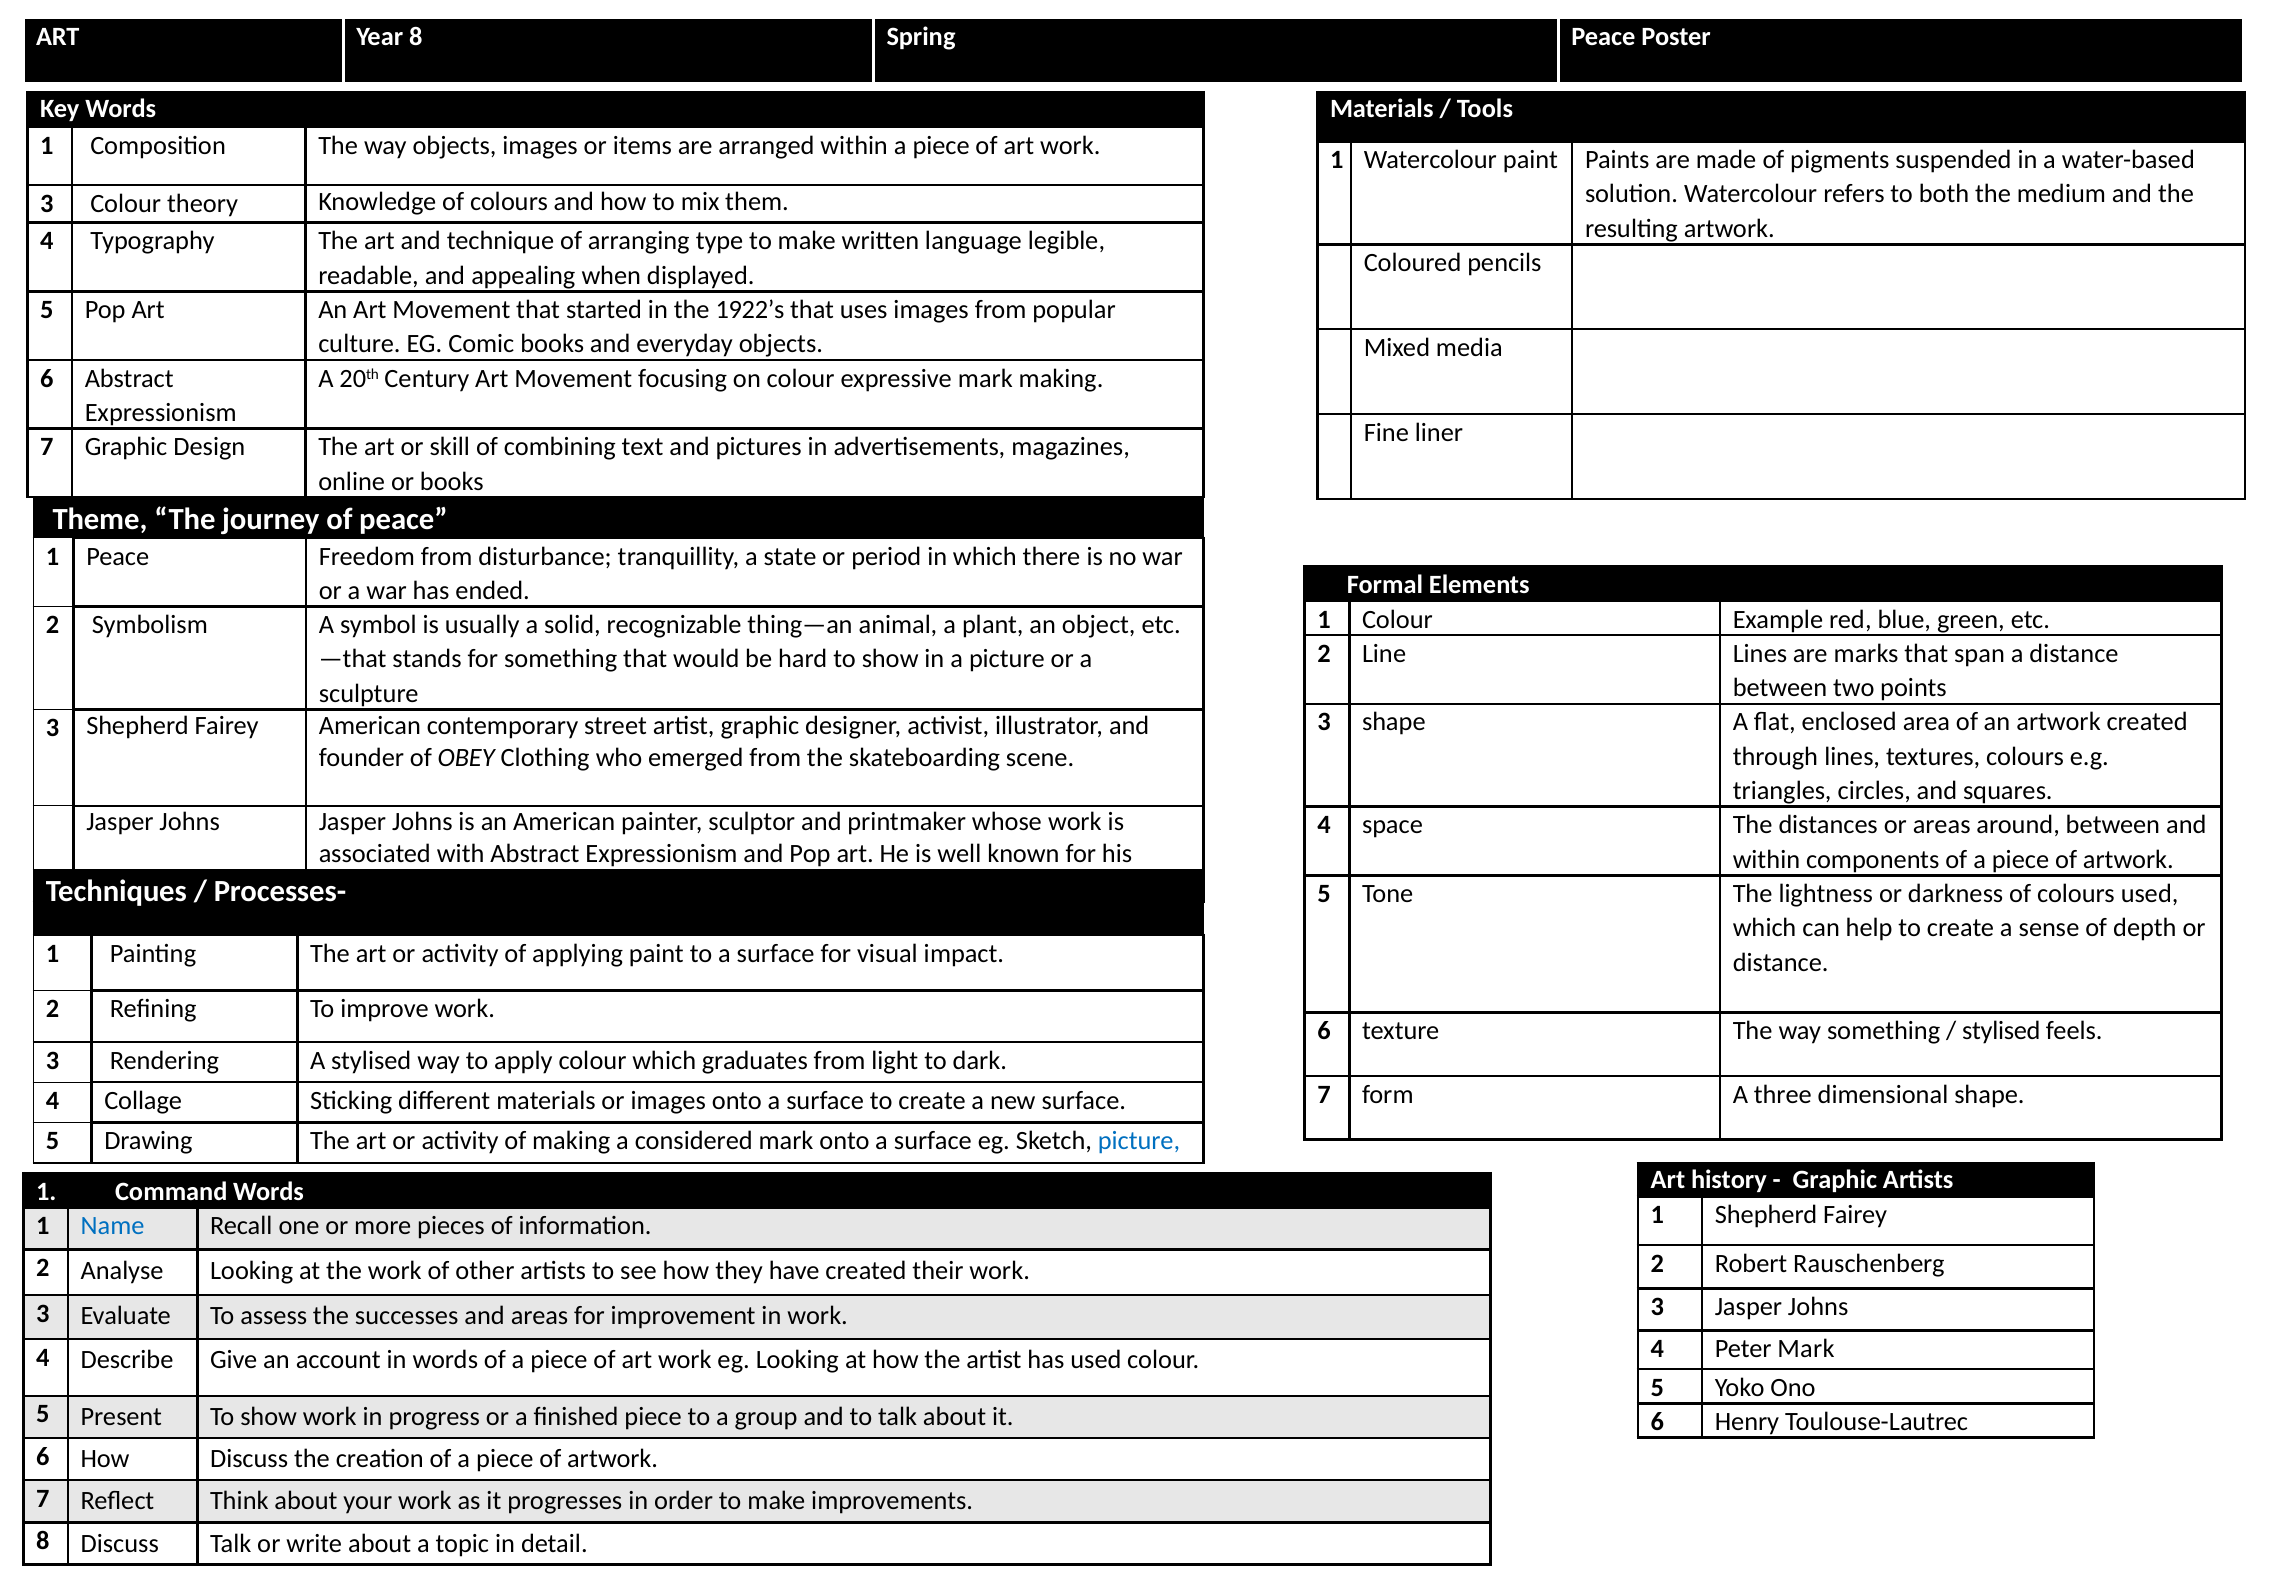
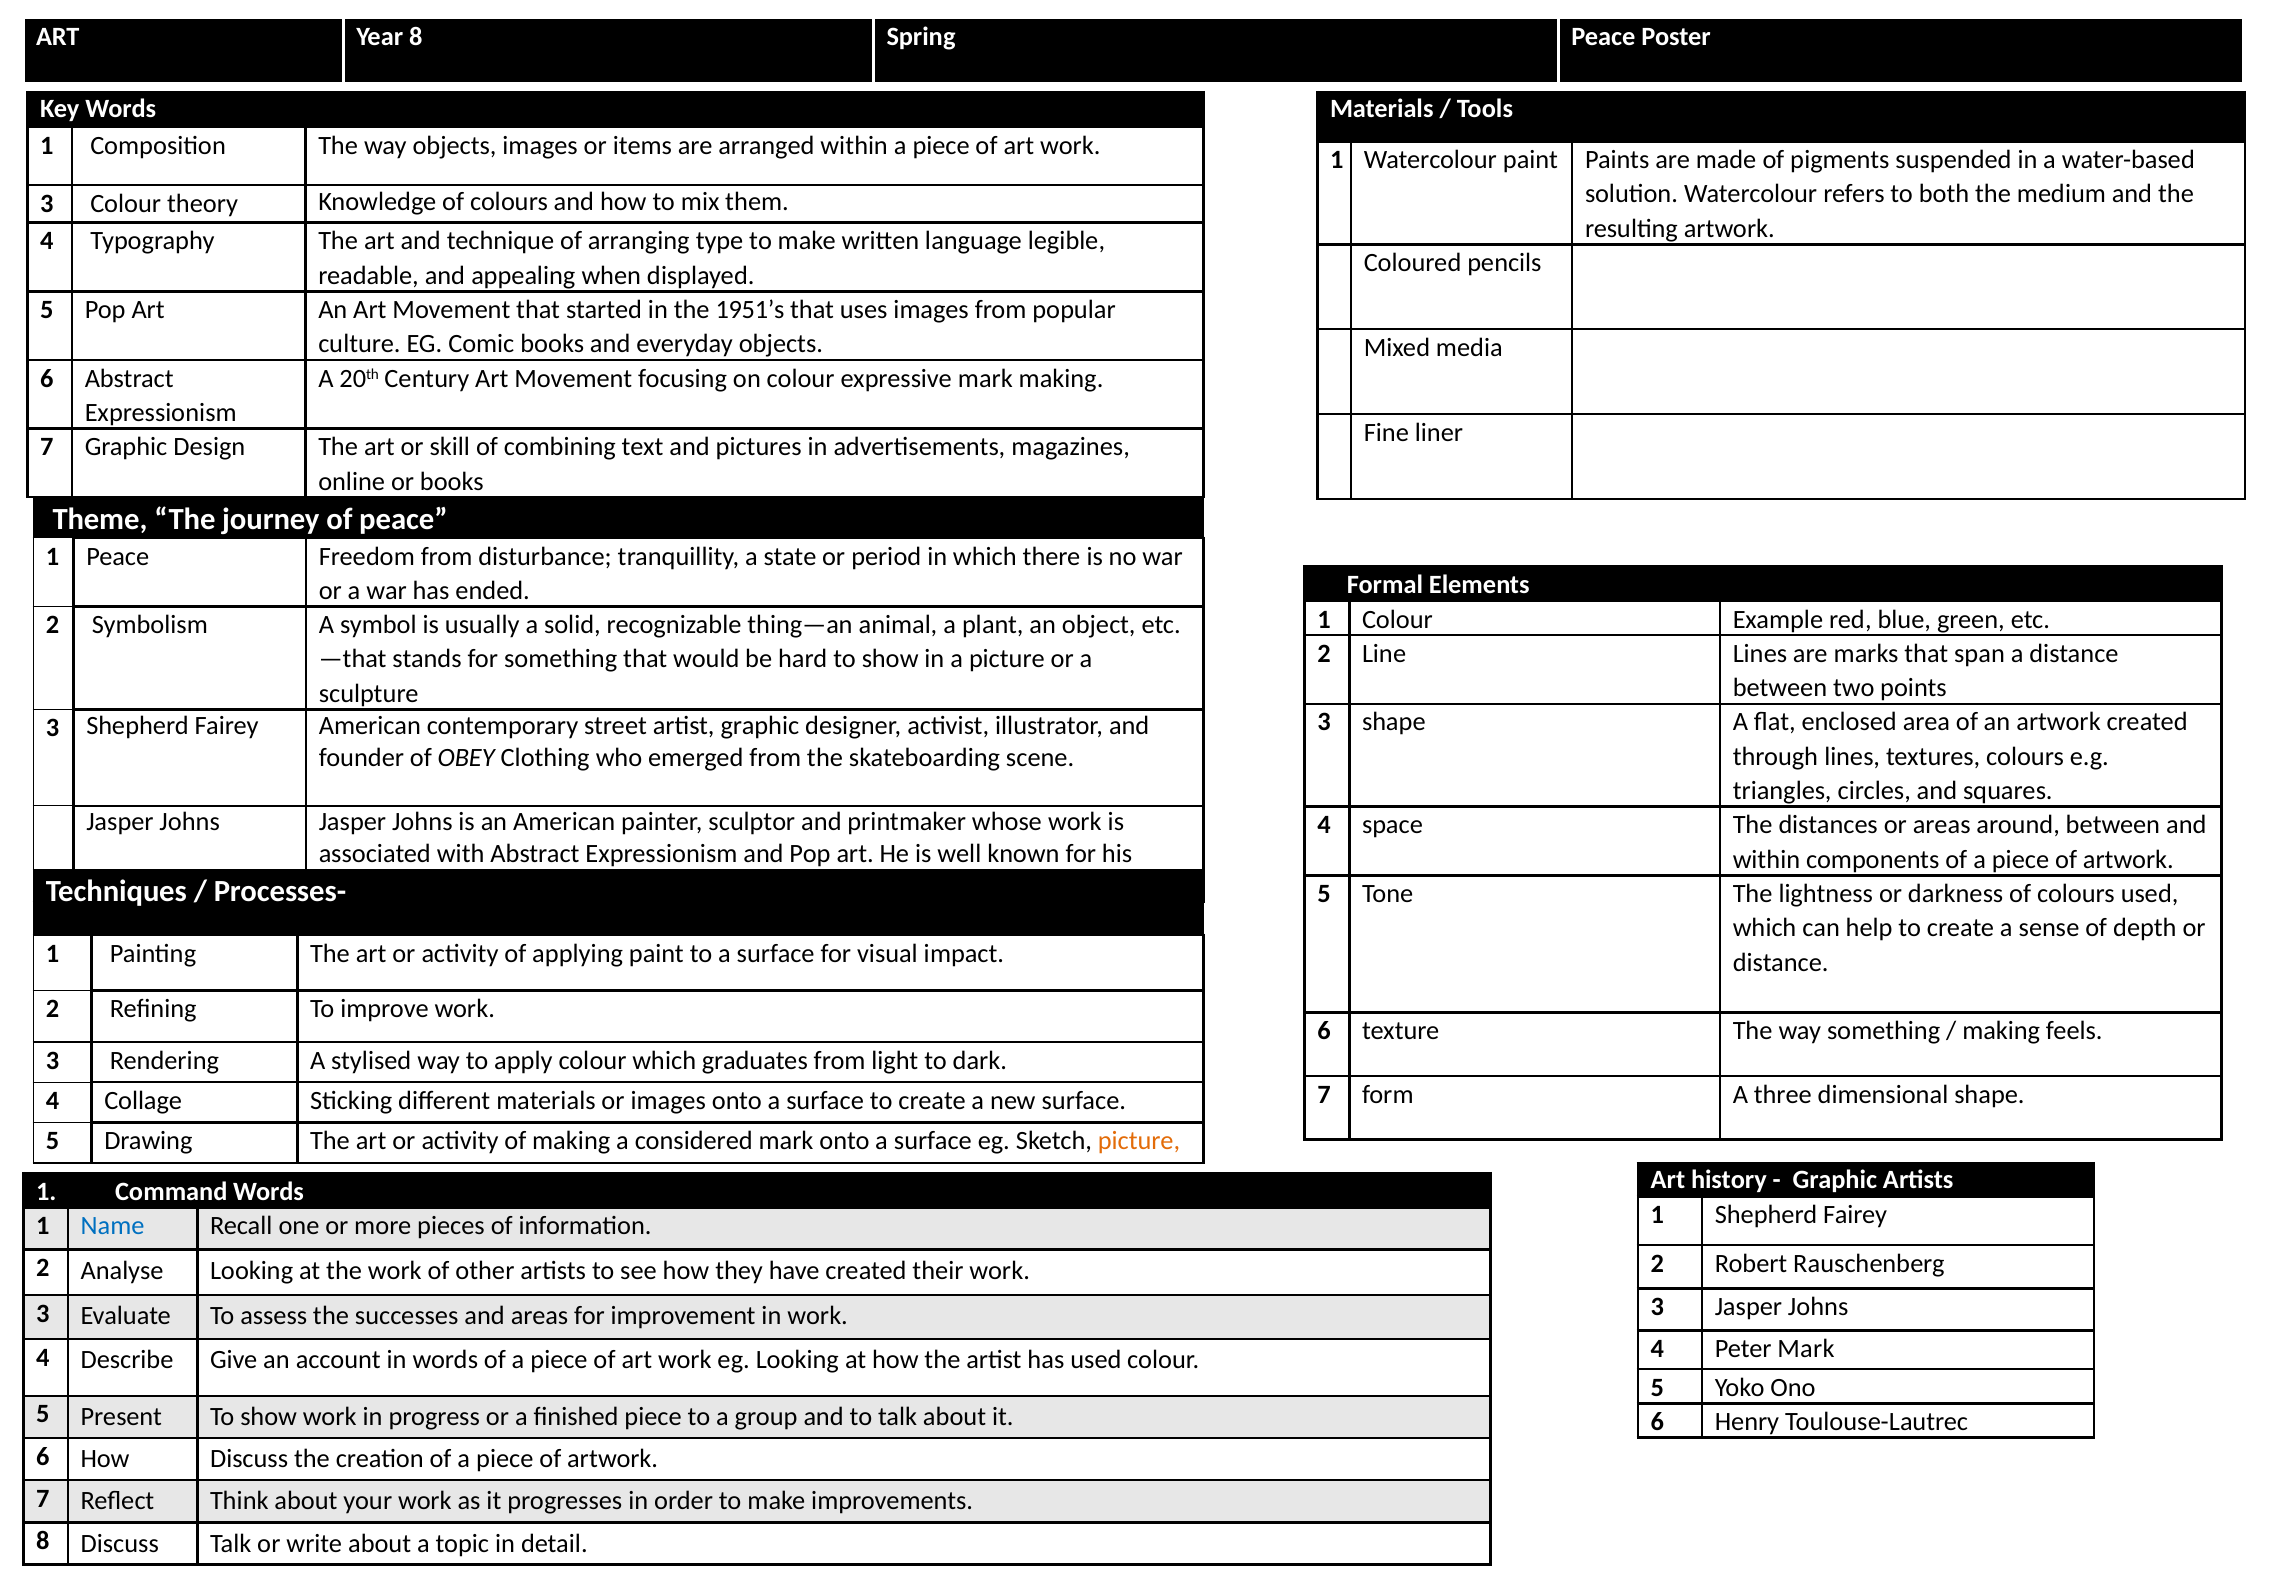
1922’s: 1922’s -> 1951’s (750, 310)
stylised: stylised -> making (2001, 1031)
picture colour: blue -> orange (1139, 1141)
